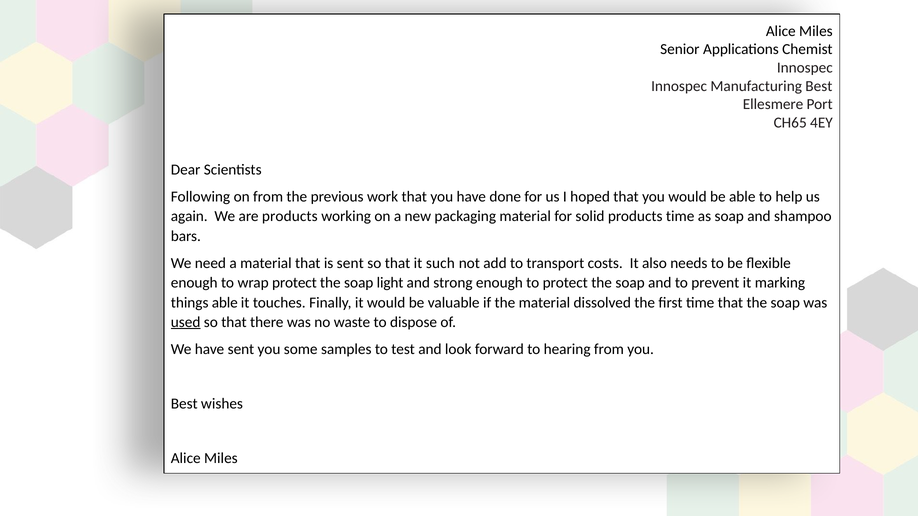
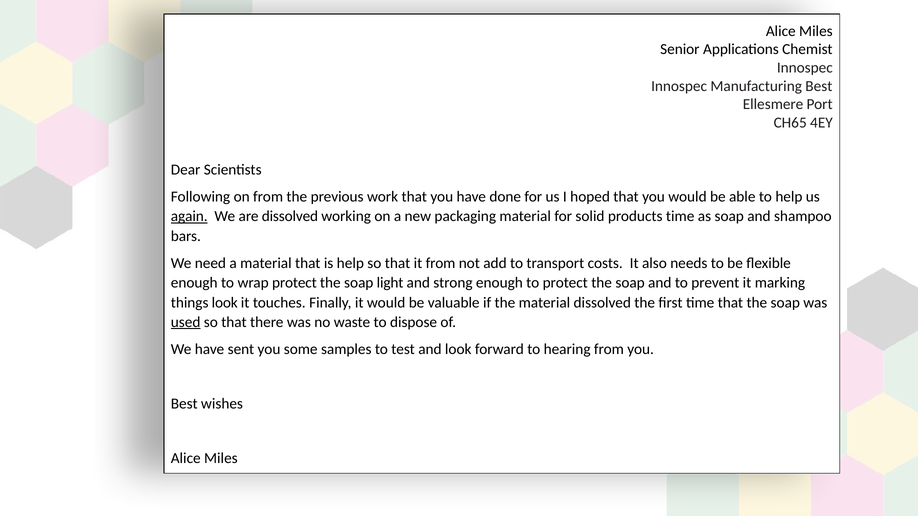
again underline: none -> present (189, 217)
are products: products -> dissolved (290, 217)
is sent: sent -> help (350, 263)
it such: such -> from (441, 263)
things able: able -> look (225, 303)
